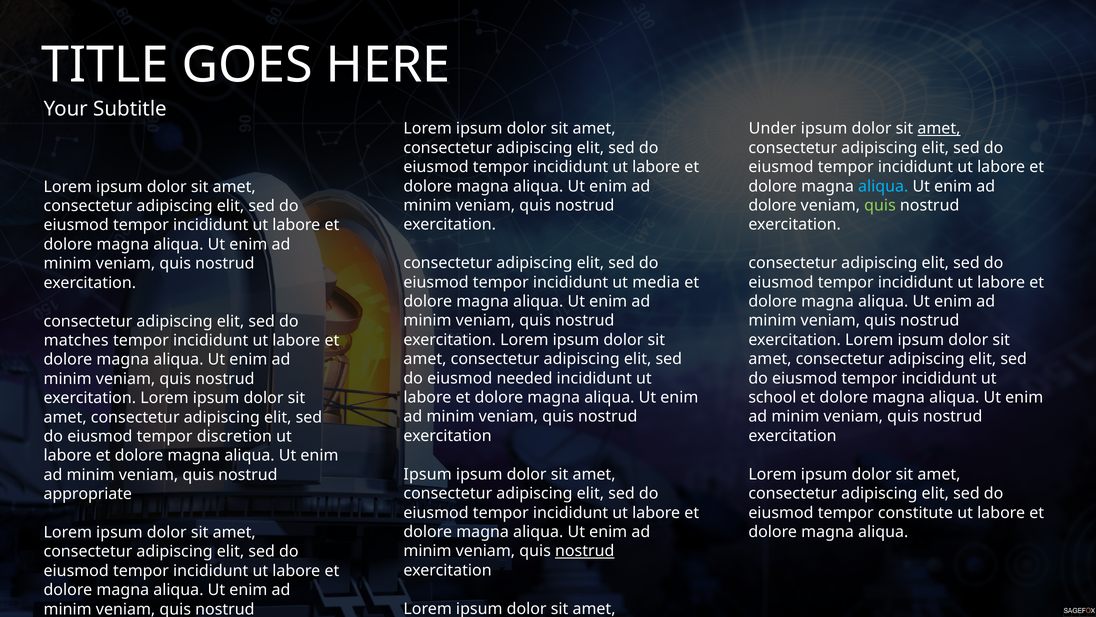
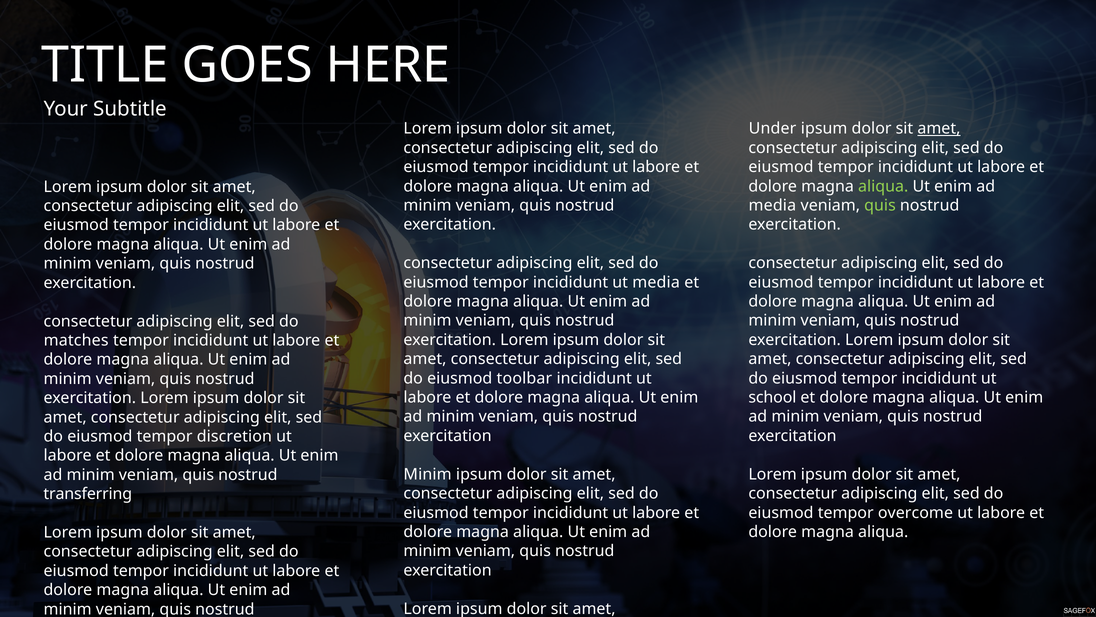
aliqua colour: light blue -> light green (883, 186)
dolore: dolore -> media (772, 205)
needed: needed -> toolbar (524, 378)
Ipsum: Ipsum -> Minim (428, 474)
appropriate: appropriate -> transferring (88, 494)
constitute: constitute -> overcome (915, 512)
nostrud underline: present -> none (585, 551)
